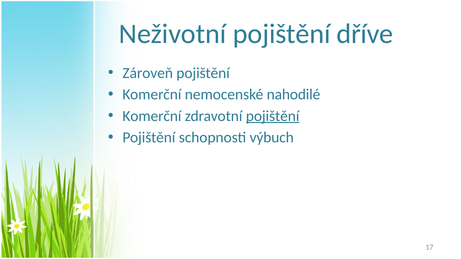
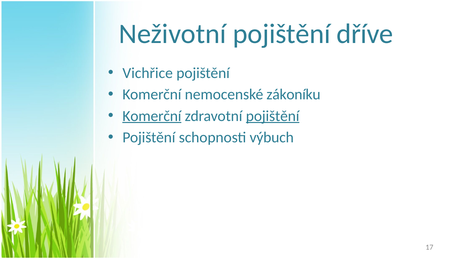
Zároveň: Zároveň -> Vichřice (148, 73)
nahodilé: nahodilé -> zákoníku (294, 95)
Komerční underline: none -> present (152, 116)
